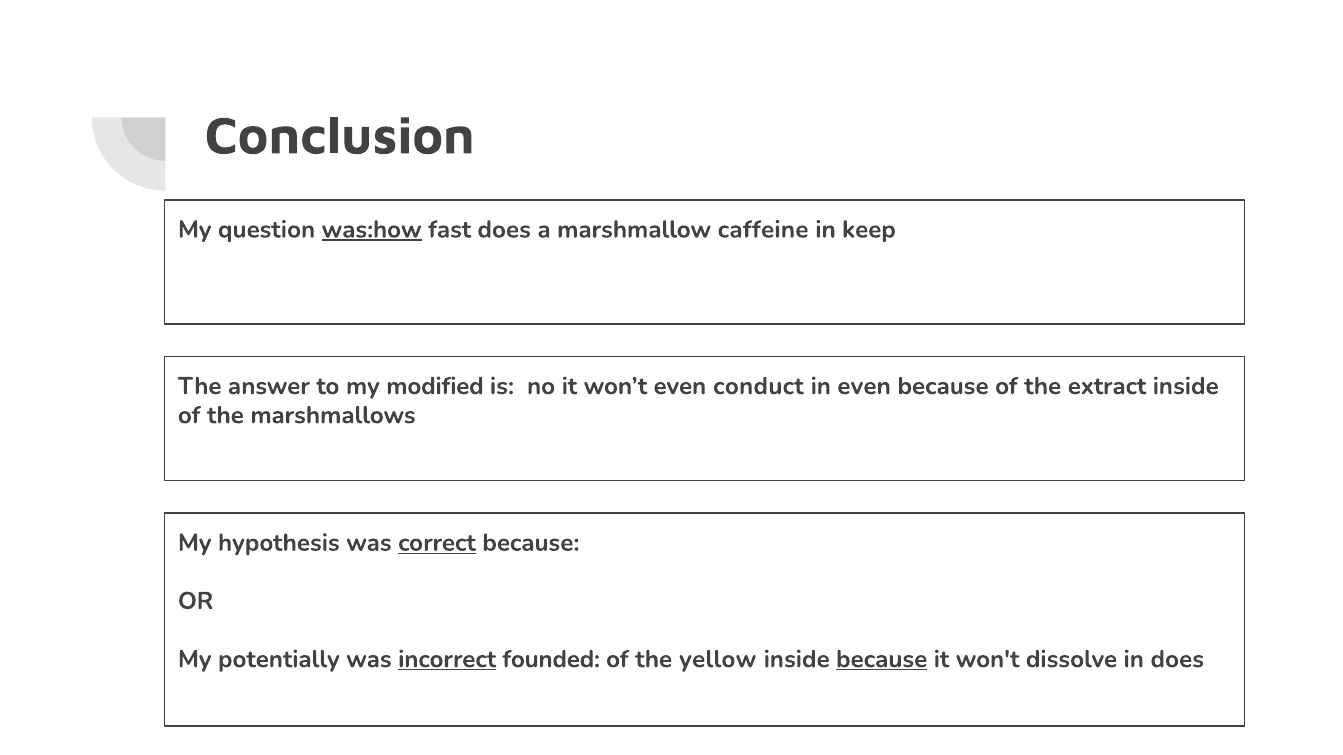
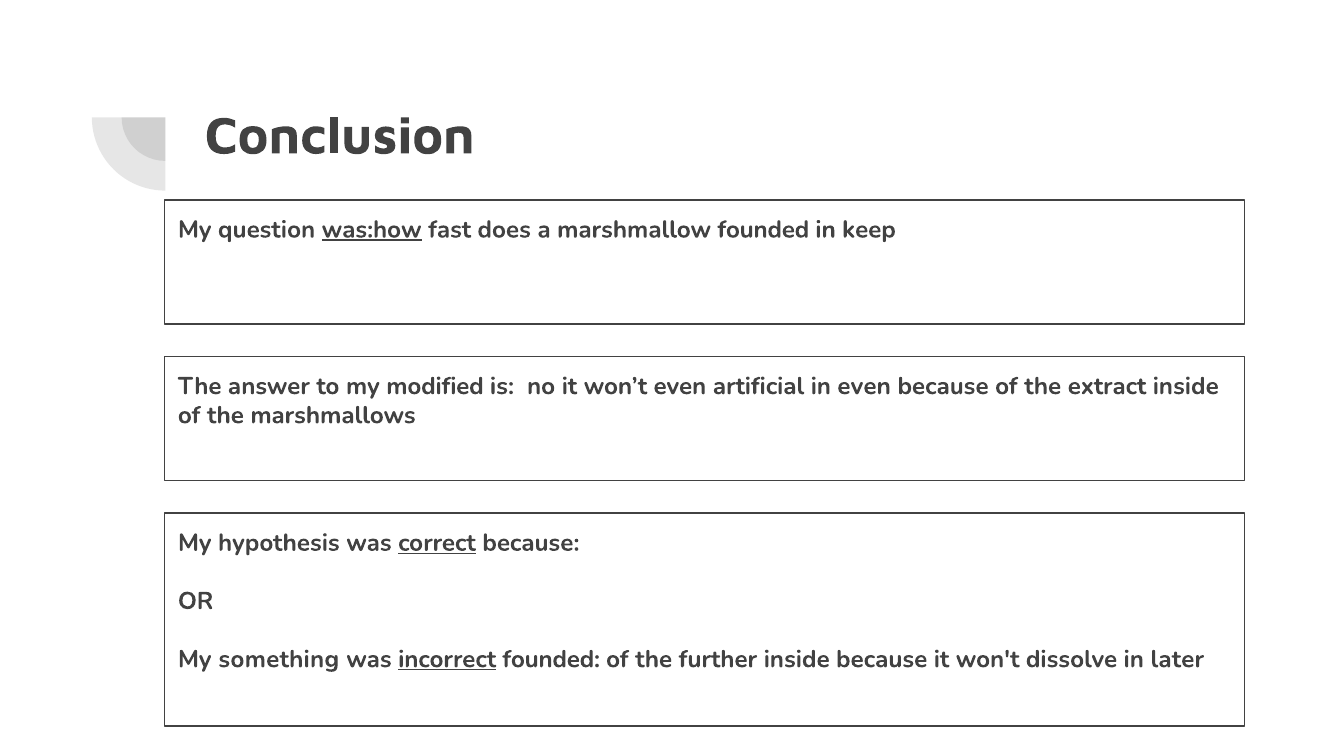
marshmallow caffeine: caffeine -> founded (763, 230)
conduct: conduct -> artificial (759, 386)
potentially: potentially -> something (279, 660)
yellow: yellow -> further (718, 660)
because underline: present -> none (882, 660)
in does: does -> later (1177, 660)
